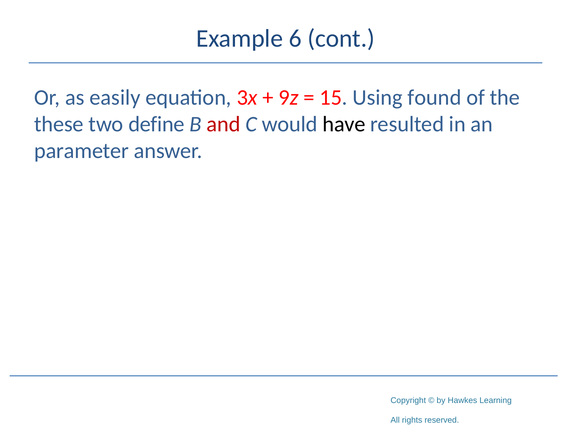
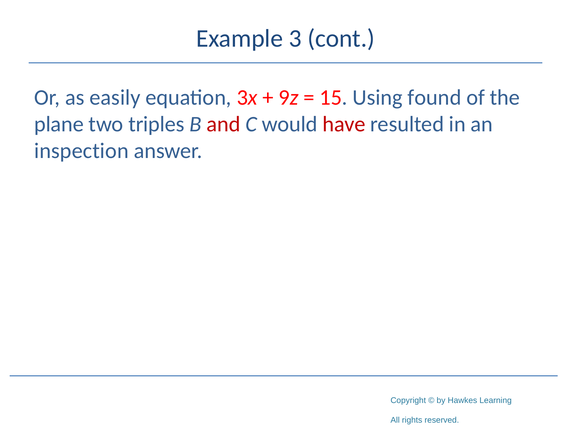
6: 6 -> 3 (295, 38)
these: these -> plane (59, 124)
define: define -> triples (156, 124)
have colour: black -> red (344, 124)
parameter: parameter -> inspection (81, 151)
